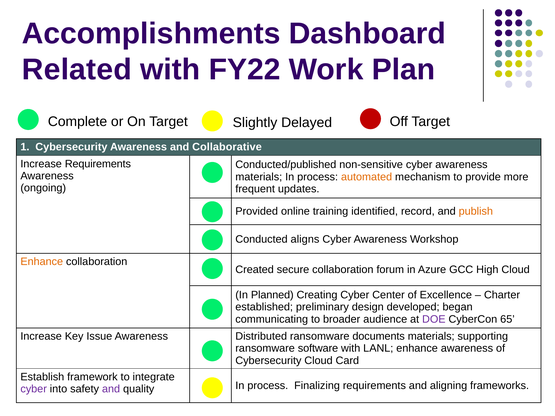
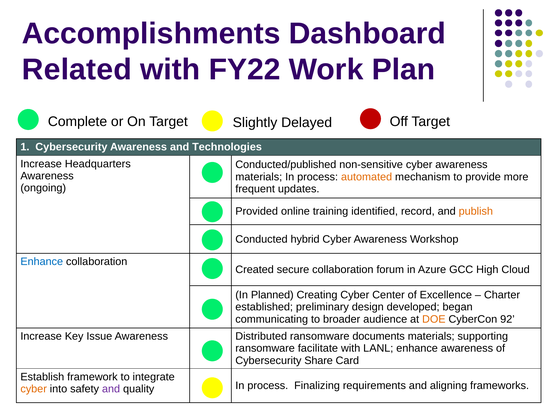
Collaborative: Collaborative -> Technologies (227, 147)
Increase Requirements: Requirements -> Headquarters (98, 164)
aligns: aligns -> hybrid (305, 239)
Enhance colour: orange -> blue (42, 262)
DOE colour: purple -> orange (434, 319)
65: 65 -> 92 (507, 319)
software: software -> facilitate (318, 349)
Cybersecurity Cloud: Cloud -> Share (319, 361)
cyber colour: purple -> orange (34, 389)
